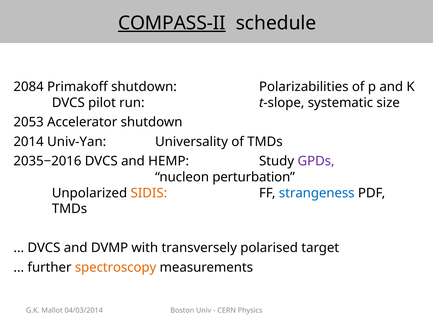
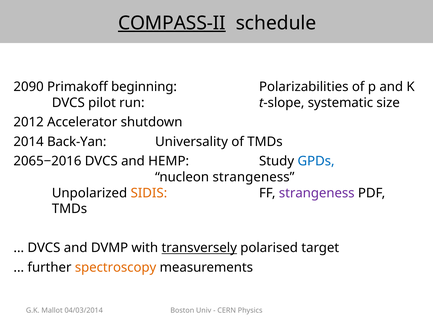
2084: 2084 -> 2090 (29, 87)
Primakoff shutdown: shutdown -> beginning (144, 87)
2053: 2053 -> 2012 (29, 122)
Univ-Yan: Univ-Yan -> Back-Yan (77, 142)
2035−2016: 2035−2016 -> 2065−2016 (47, 161)
GPDs colour: purple -> blue (316, 161)
nucleon perturbation: perturbation -> strangeness (253, 177)
strangeness colour: blue -> purple (317, 193)
transversely underline: none -> present (199, 248)
